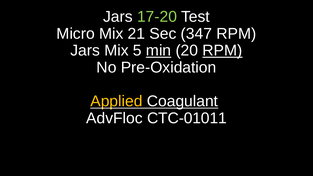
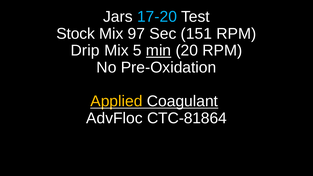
17-20 colour: light green -> light blue (157, 17)
Micro: Micro -> Stock (76, 34)
21: 21 -> 97 (136, 34)
347: 347 -> 151 (196, 34)
Jars: Jars -> Drip (85, 51)
RPM underline: present -> none (222, 51)
CTC-01011: CTC-01011 -> CTC-81864 (187, 118)
